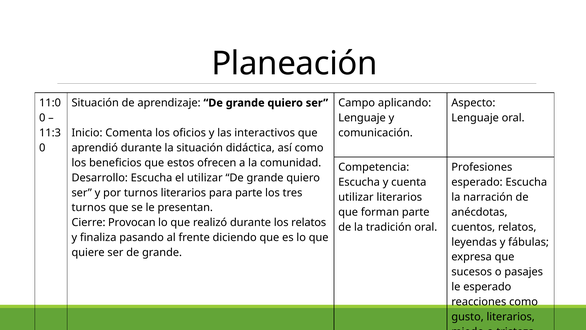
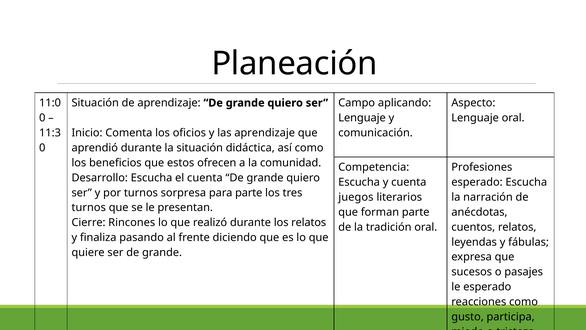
las interactivos: interactivos -> aprendizaje (265, 133)
el utilizar: utilizar -> cuenta (205, 178)
turnos literarios: literarios -> sorpresa (183, 193)
utilizar: utilizar -> juegos (356, 197)
Provocan: Provocan -> Rincones (132, 222)
gusto literarios: literarios -> participa (511, 317)
